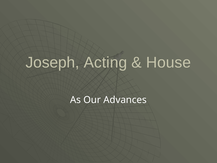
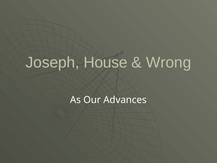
Acting: Acting -> House (106, 62)
House: House -> Wrong (169, 62)
